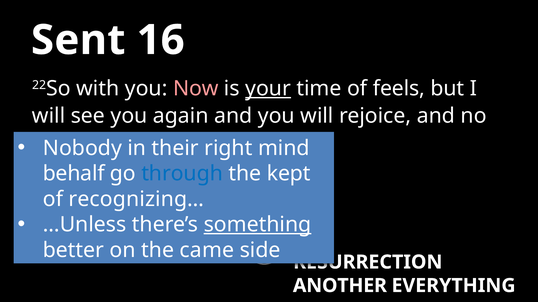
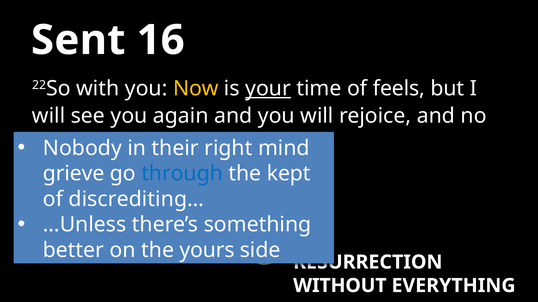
Now colour: pink -> yellow (196, 89)
behalf: behalf -> grieve (74, 174)
recognizing…: recognizing… -> discrediting… (136, 200)
something underline: present -> none (258, 225)
came: came -> yours (207, 251)
ANOTHER: ANOTHER -> WITHOUT (340, 286)
